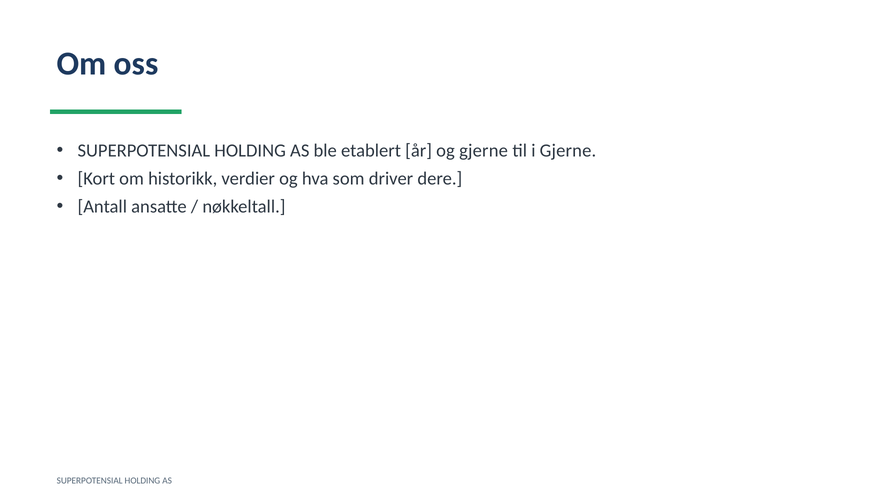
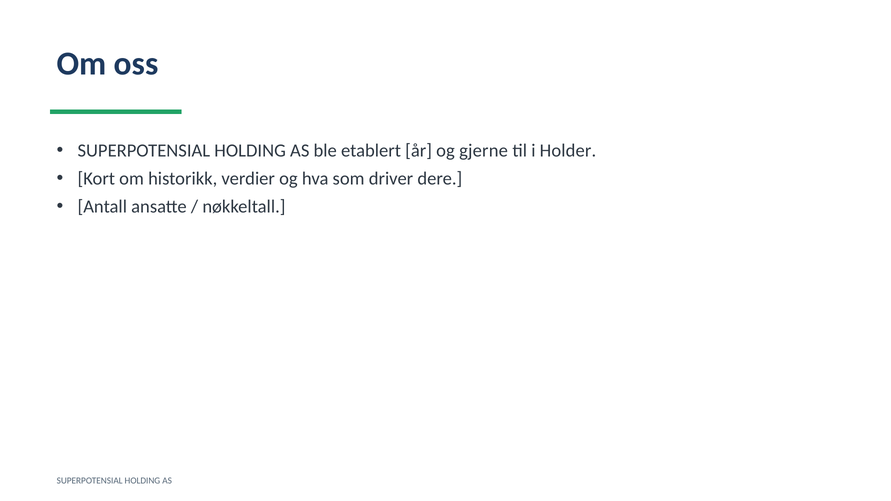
i Gjerne: Gjerne -> Holder (568, 151)
